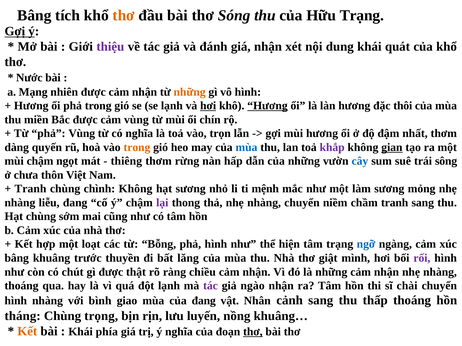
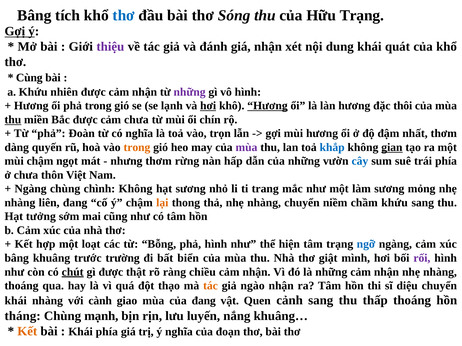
thơ colour: orange -> blue (124, 16)
Nước: Nước -> Cùng (29, 78)
a Mạng: Mạng -> Khứu (33, 92)
những colour: orange -> purple (190, 92)
thu underline: none -> present (13, 120)
cảm vùng: vùng -> chưa (136, 120)
phả Vùng: Vùng -> Đoàn (82, 134)
mùa colour: blue -> purple (246, 148)
khắp colour: purple -> blue (332, 148)
thiêng: thiêng -> nhưng (126, 161)
trái sông: sông -> phía (446, 161)
Tranh: Tranh -> Ngàng (31, 189)
mệnh: mệnh -> trang (265, 189)
liễu: liễu -> liên (49, 203)
lại colour: purple -> orange (162, 203)
chầm tranh: tranh -> khứu (395, 203)
Hạt chùng: chùng -> tưởng (41, 217)
thuyền: thuyền -> trường (123, 258)
lăng: lăng -> biển (188, 258)
chút underline: none -> present (73, 272)
đột lạnh: lạnh -> thạo (169, 286)
tác colour: purple -> orange (210, 286)
chài: chài -> diệu (407, 286)
hình: hình -> khái (16, 301)
bình: bình -> cành (100, 301)
Nhân: Nhân -> Quen (257, 301)
trọng: trọng -> mạnh (101, 316)
nồng: nồng -> nắng (237, 316)
thơ underline: present -> none (253, 332)
